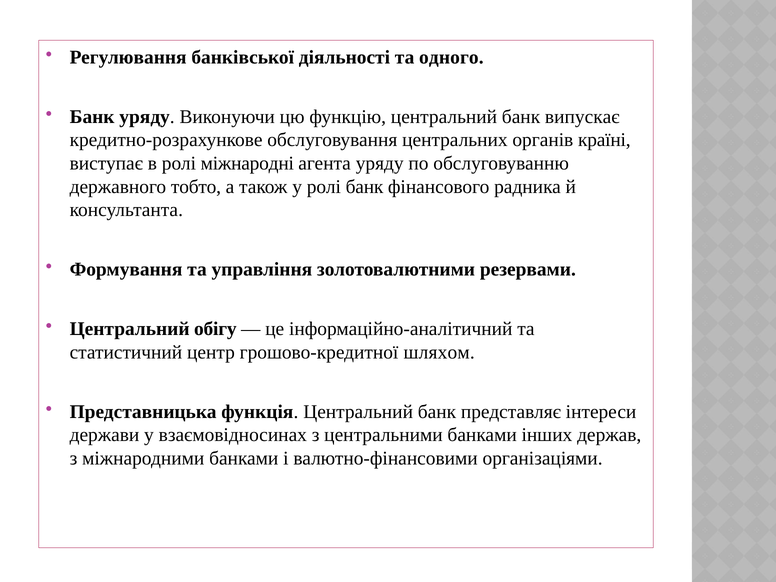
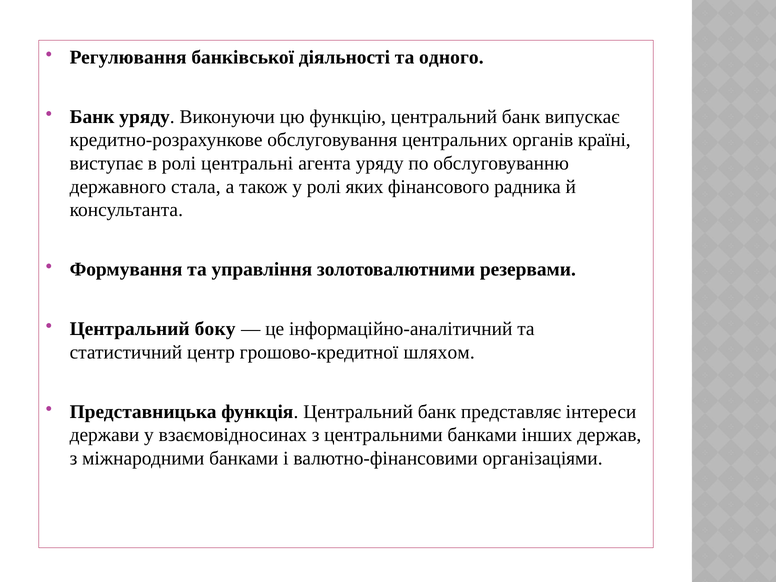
міжнародні: міжнародні -> центральні (247, 163)
тобто: тобто -> стала (196, 187)
ролі банк: банк -> яких (365, 187)
обігу: обігу -> боку (215, 329)
